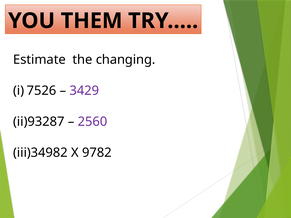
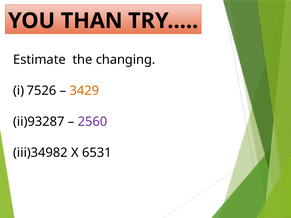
THEM: THEM -> THAN (92, 21)
3429 colour: purple -> orange (84, 91)
9782: 9782 -> 6531 (97, 153)
